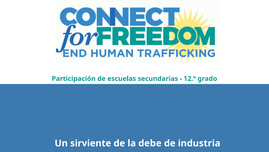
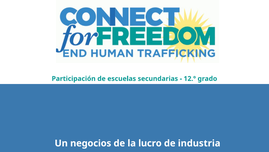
sirviente: sirviente -> negocios (91, 143)
debe: debe -> lucro (150, 143)
